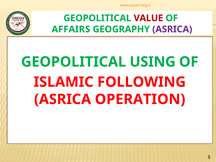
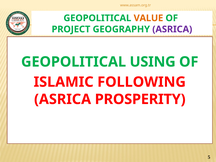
VALUE colour: red -> orange (148, 18)
AFFAIRS: AFFAIRS -> PROJECT (71, 29)
OPERATION: OPERATION -> PROSPERITY (140, 99)
